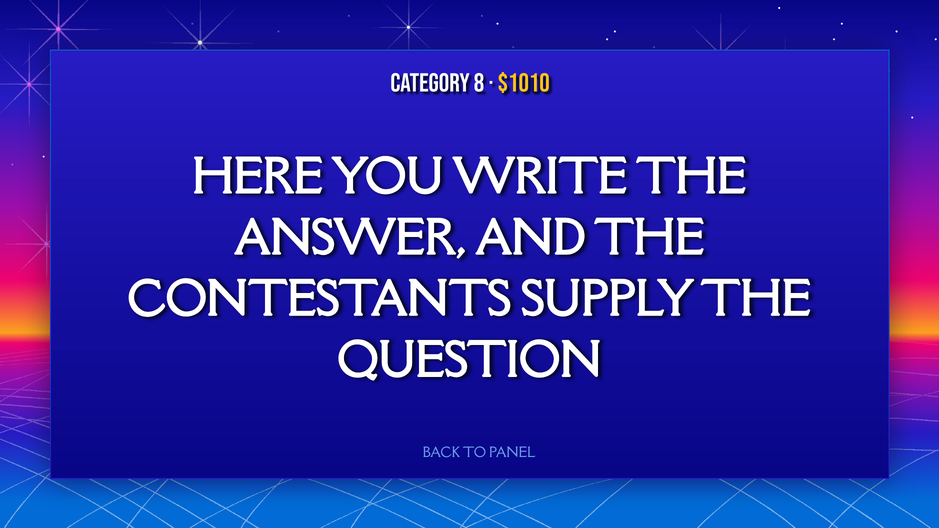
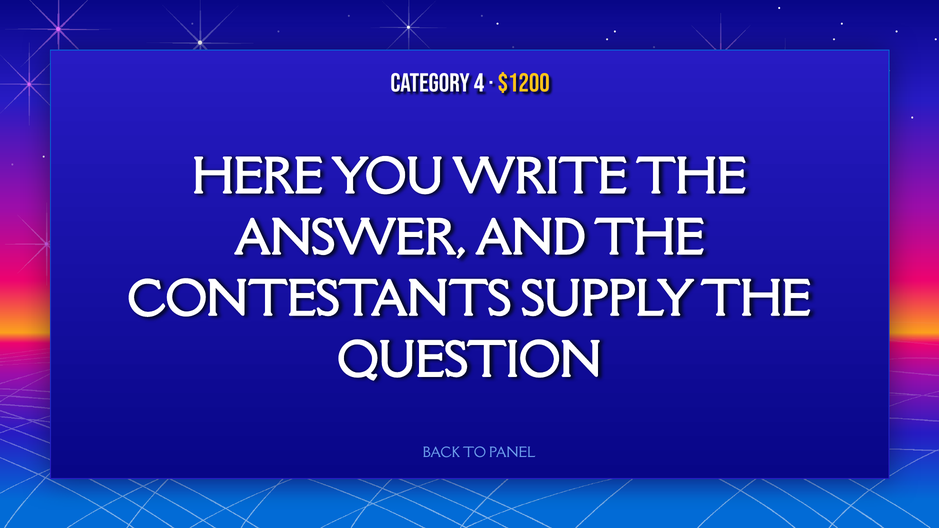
8: 8 -> 4 (479, 83)
$1010: $1010 -> $1200 (524, 83)
